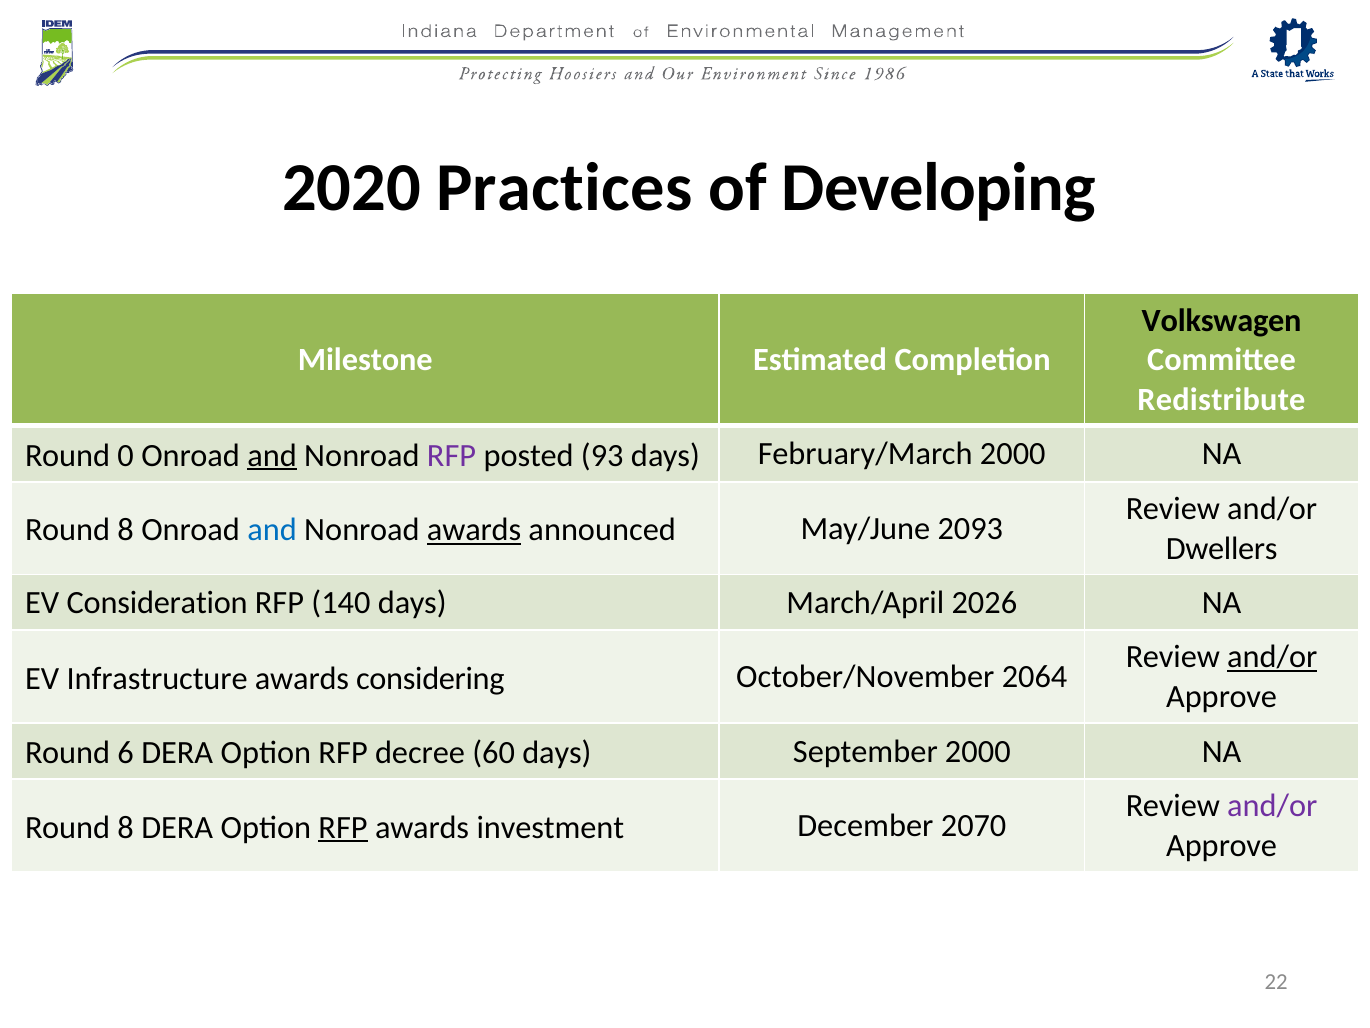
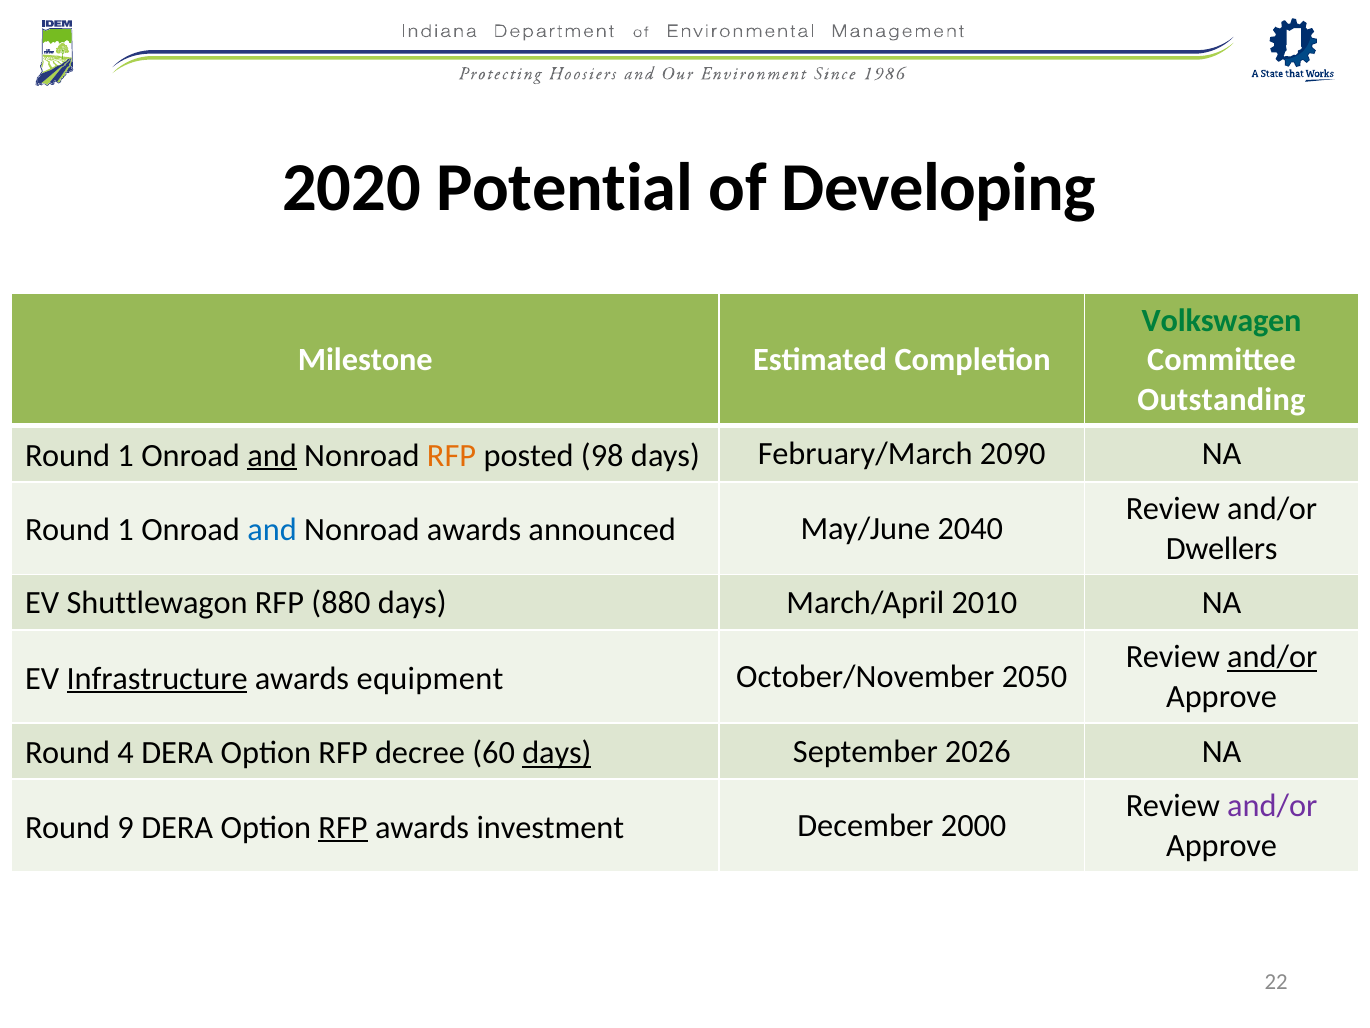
Practices: Practices -> Potential (565, 187)
Volkswagen colour: black -> green (1222, 320)
Redistribute: Redistribute -> Outstanding (1221, 399)
0: 0 -> 1 (126, 455)
RFP colour: purple -> orange (452, 455)
93: 93 -> 98 (602, 455)
February/March 2000: 2000 -> 2090 (1013, 454)
8: 8 -> 1 (126, 530)
awards underline: present -> none (474, 530)
2093: 2093 -> 2040 (970, 528)
Consideration: Consideration -> Shuttlewagon (157, 603)
140: 140 -> 880 (341, 603)
2026: 2026 -> 2010 (984, 603)
Infrastructure underline: none -> present (157, 678)
considering: considering -> equipment (430, 678)
2064: 2064 -> 2050 (1035, 677)
6: 6 -> 4 (126, 753)
days underline: none -> present (557, 753)
September 2000: 2000 -> 2026 (978, 751)
8: 8 -> 9 (126, 827)
2070: 2070 -> 2000 (974, 826)
